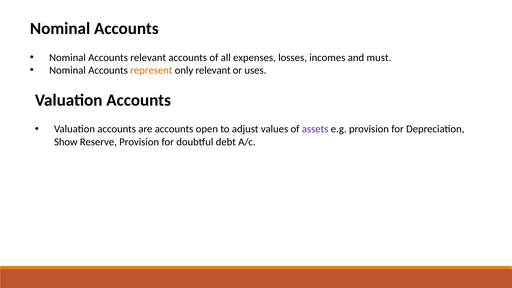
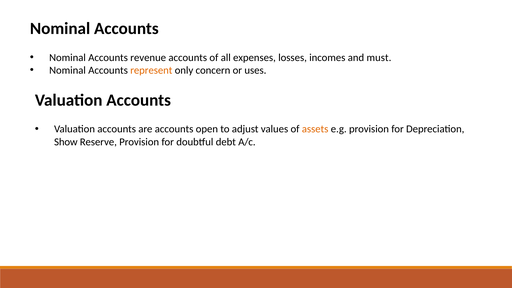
Accounts relevant: relevant -> revenue (148, 58)
only relevant: relevant -> concern (213, 70)
assets colour: purple -> orange (315, 129)
